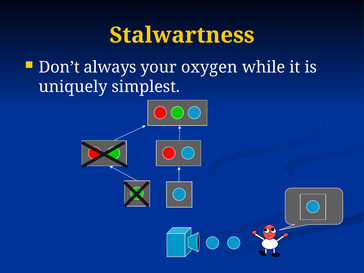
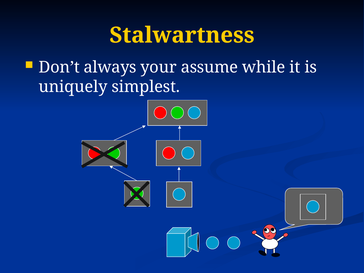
oxygen: oxygen -> assume (209, 67)
